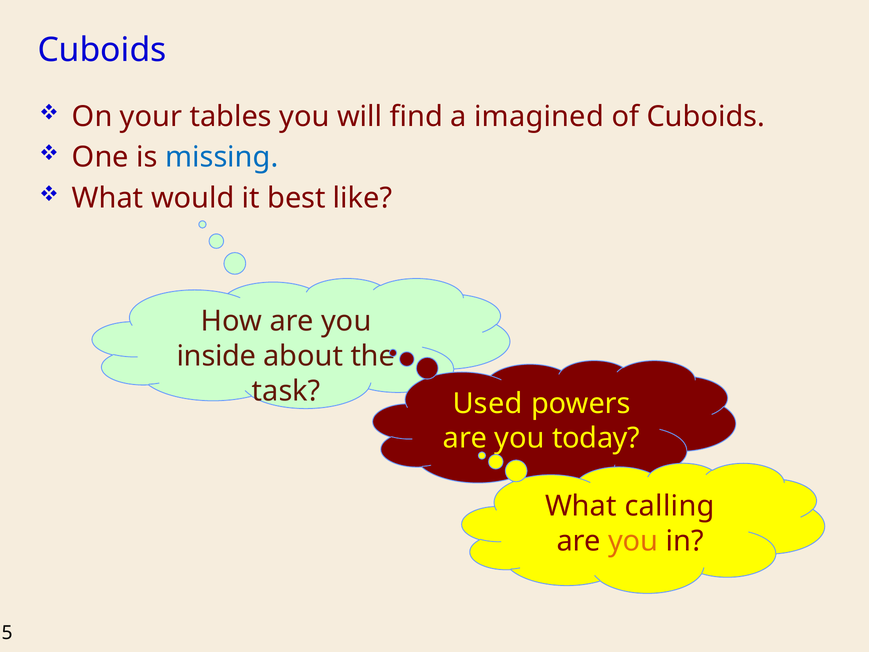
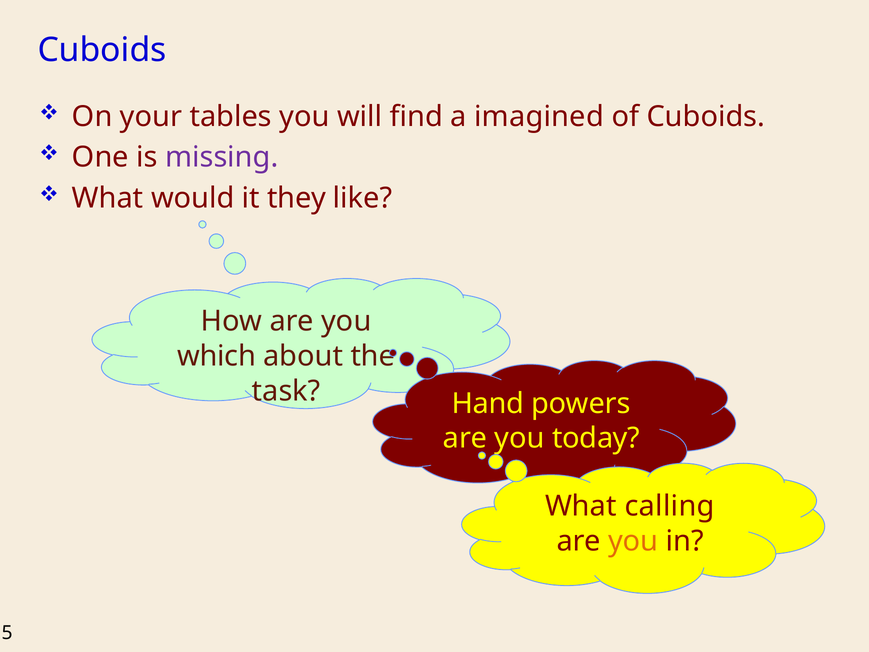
missing colour: blue -> purple (222, 157)
best: best -> they (297, 198)
inside: inside -> which (217, 356)
Used: Used -> Hand (488, 403)
